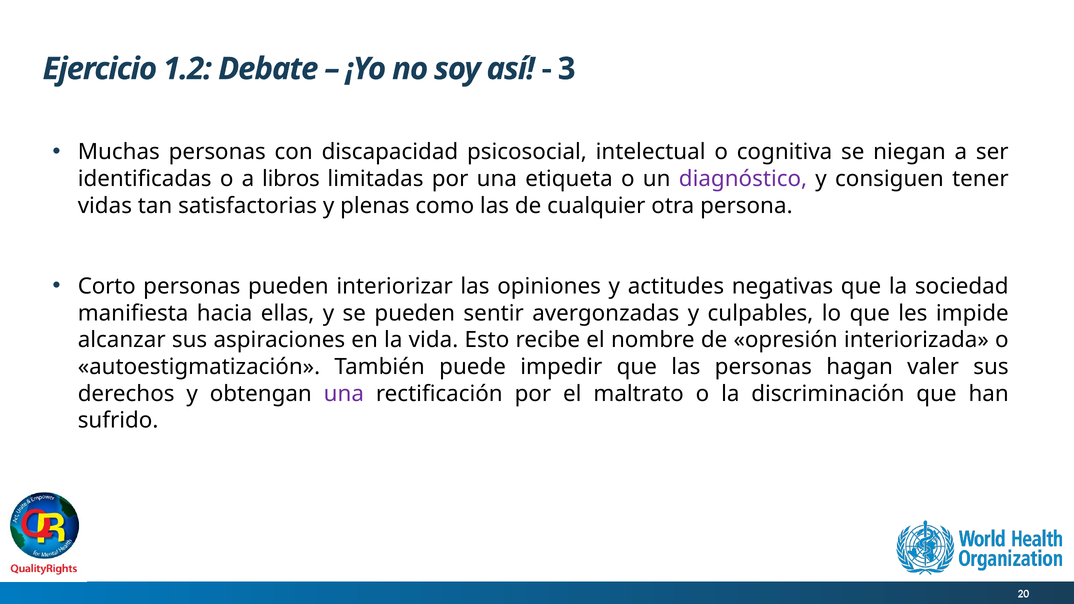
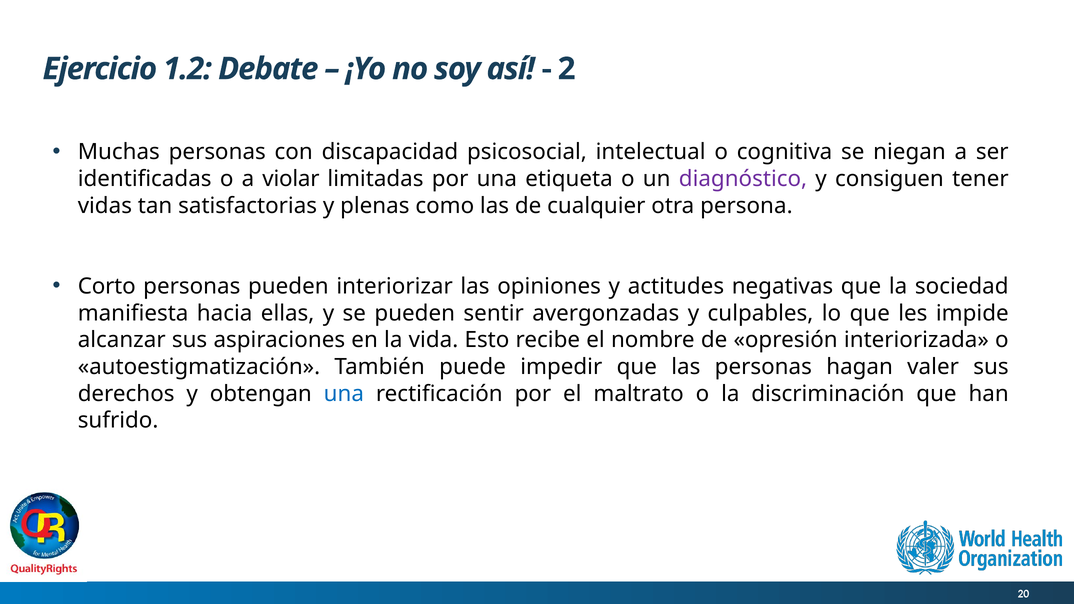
3: 3 -> 2 (567, 69)
libros: libros -> violar (291, 179)
una colour: purple -> blue (344, 394)
